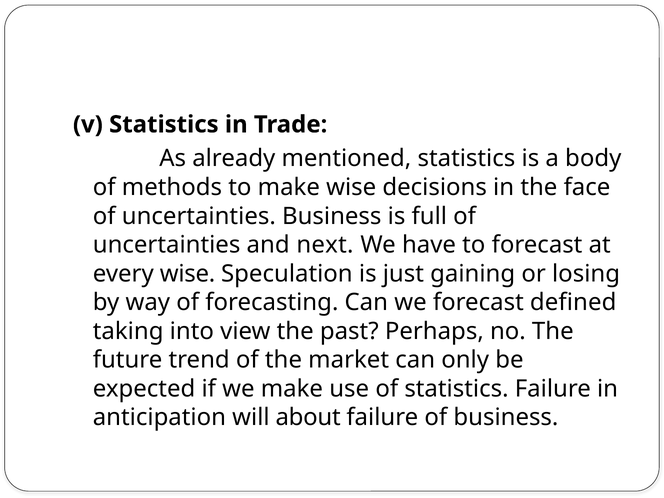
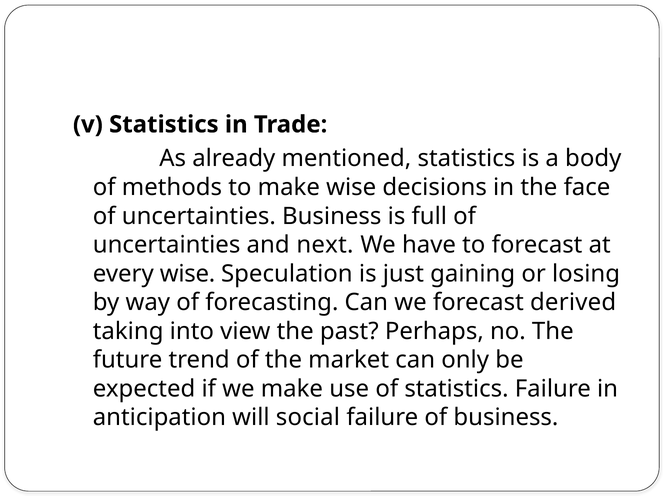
defined: defined -> derived (573, 302)
about: about -> social (308, 417)
